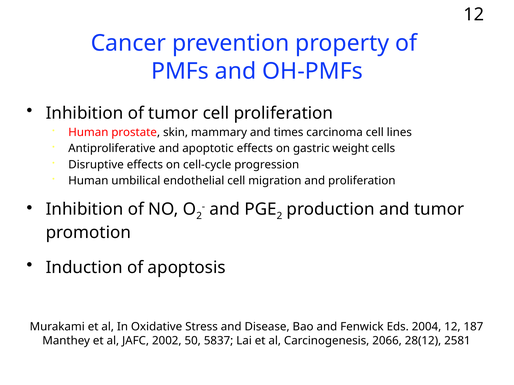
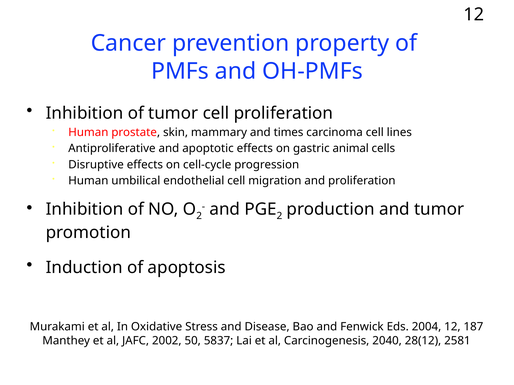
weight: weight -> animal (351, 149)
2066: 2066 -> 2040 (387, 341)
